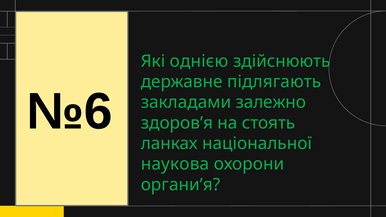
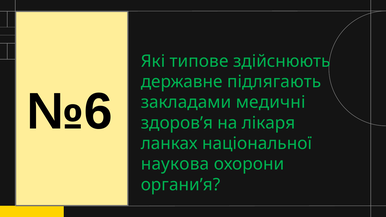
однією: однією -> типове (199, 61)
залежно: залежно -> медичні (271, 102)
стоять: стоять -> лікаря (269, 123)
